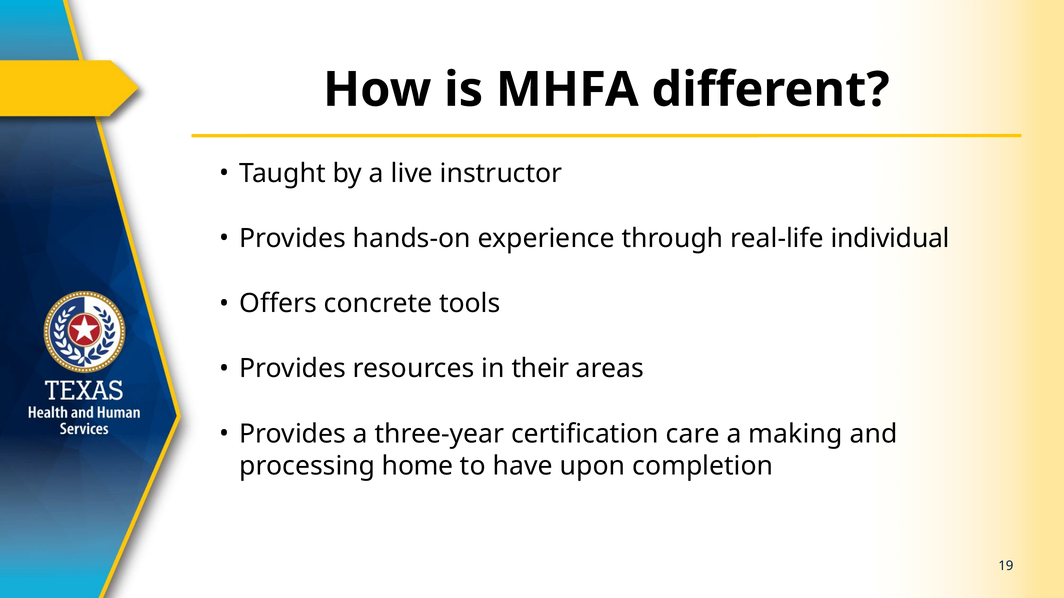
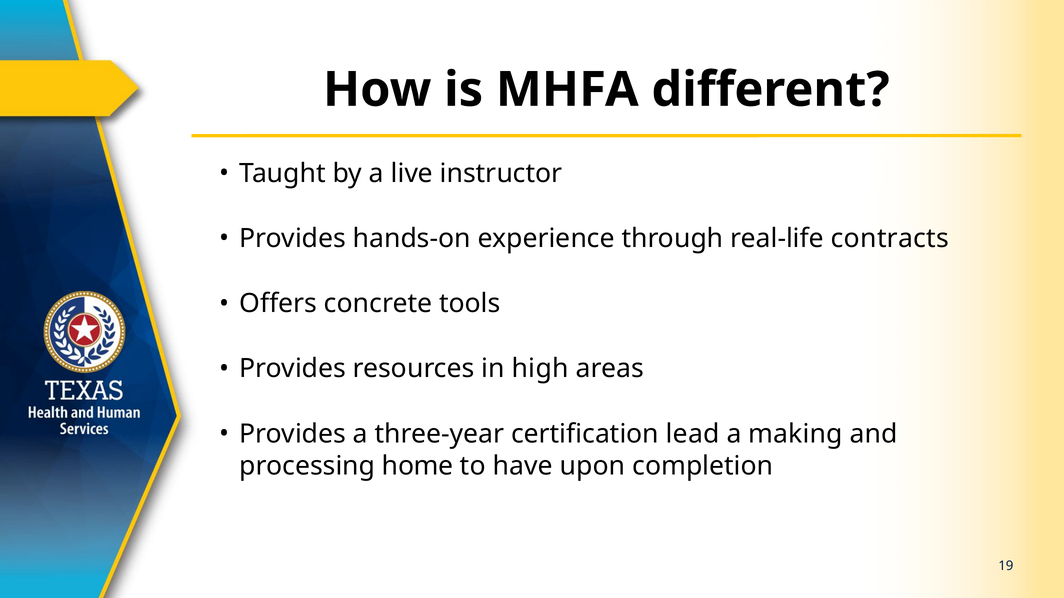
individual: individual -> contracts (890, 239)
their: their -> high (540, 369)
care: care -> lead (693, 434)
